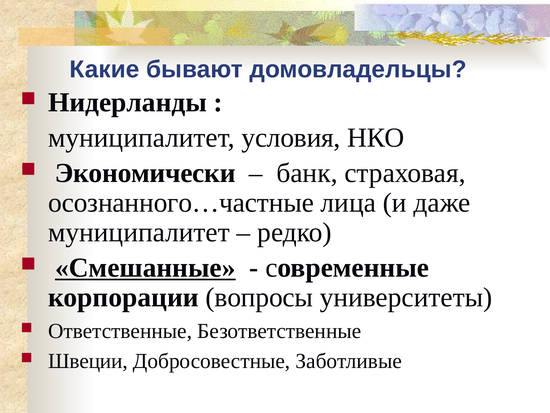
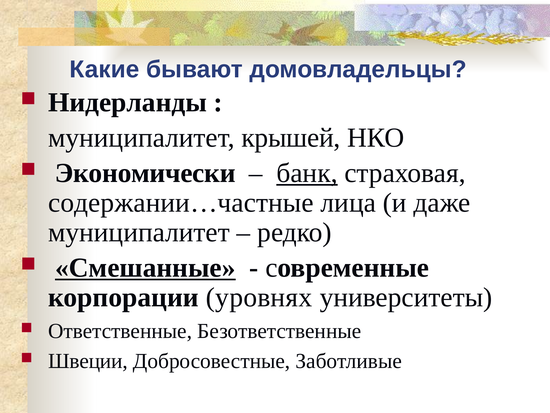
условия: условия -> крышей (291, 138)
банк underline: none -> present (307, 173)
осознанного…частные: осознанного…частные -> содержании…частные (181, 203)
вопросы: вопросы -> уровнях (259, 297)
